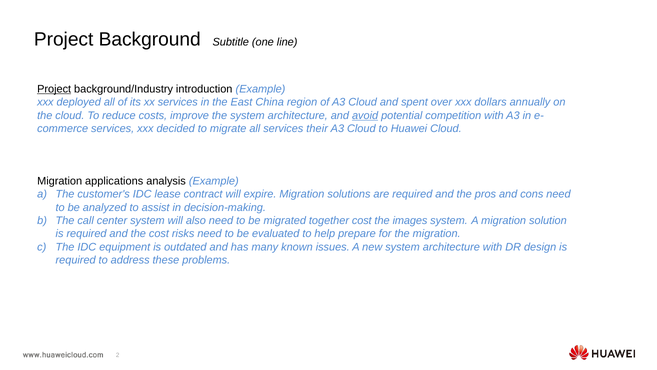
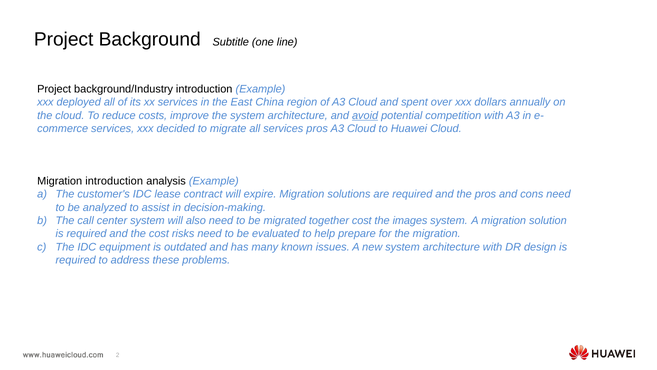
Project underline: present -> none (54, 89)
services their: their -> pros (317, 128)
Migration applications: applications -> introduction (114, 181)
